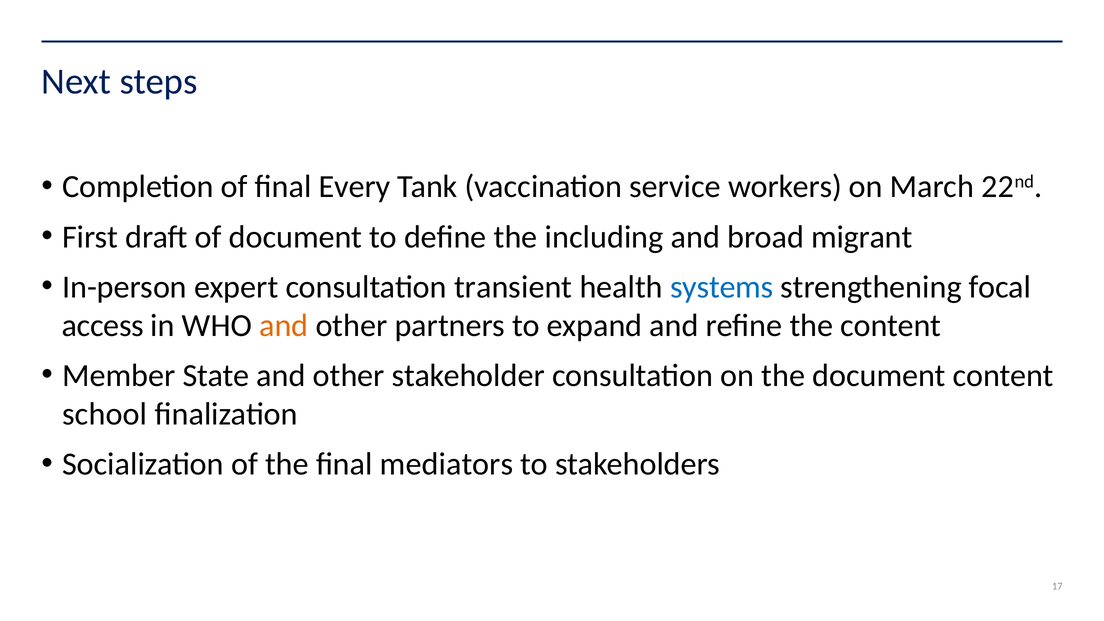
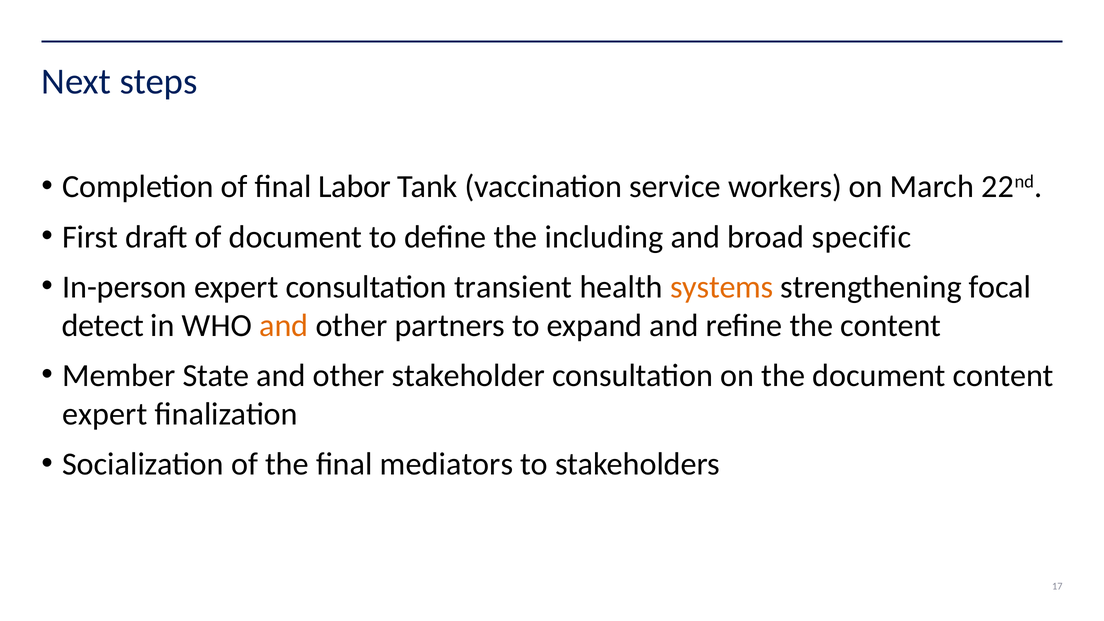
Every: Every -> Labor (355, 187)
migrant: migrant -> specific (862, 237)
systems colour: blue -> orange (722, 287)
access: access -> detect (103, 326)
school: school -> expert (105, 414)
